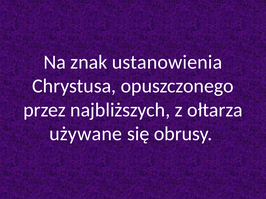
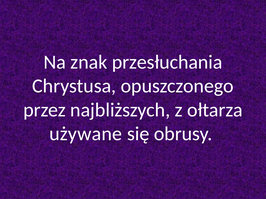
ustanowienia: ustanowienia -> przesłuchania (167, 62)
